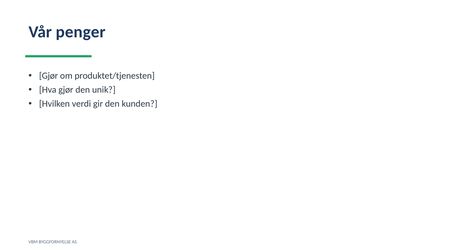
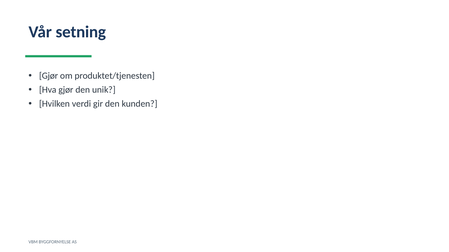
penger: penger -> setning (81, 32)
